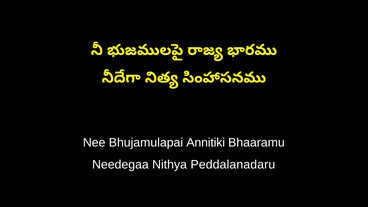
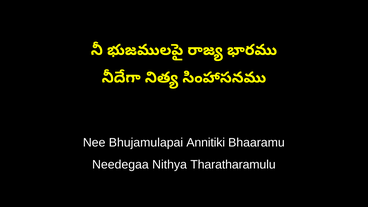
Peddalanadaru: Peddalanadaru -> Tharatharamulu (233, 165)
